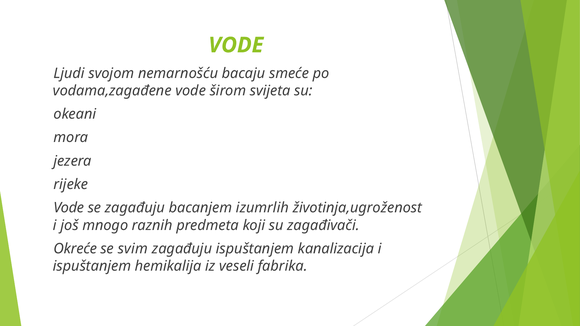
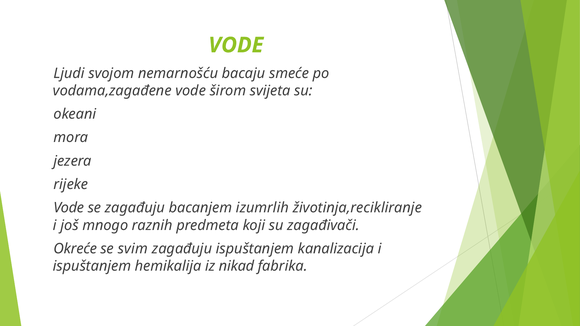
životinja,ugroženost: životinja,ugroženost -> životinja,recikliranje (357, 208)
veseli: veseli -> nikad (237, 266)
